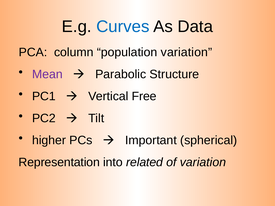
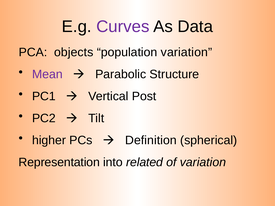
Curves colour: blue -> purple (123, 27)
column: column -> objects (74, 52)
Free: Free -> Post (144, 96)
Important: Important -> Definition (151, 140)
